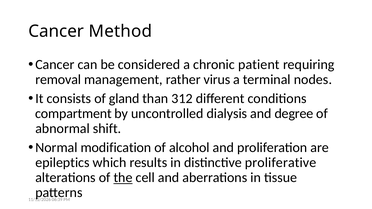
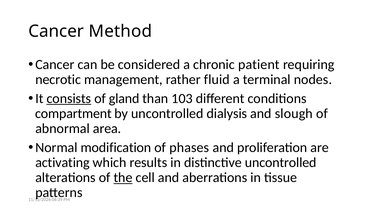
removal: removal -> necrotic (58, 80)
virus: virus -> fluid (217, 80)
consists underline: none -> present (69, 99)
312: 312 -> 103 (182, 99)
degree: degree -> slough (294, 114)
shift: shift -> area (107, 129)
alcohol: alcohol -> phases (189, 148)
epileptics: epileptics -> activating (63, 163)
distinctive proliferative: proliferative -> uncontrolled (281, 163)
